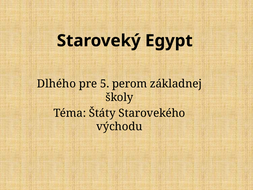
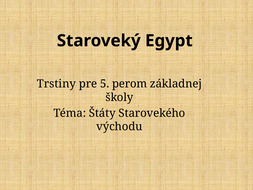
Dlhého: Dlhého -> Trstiny (56, 84)
